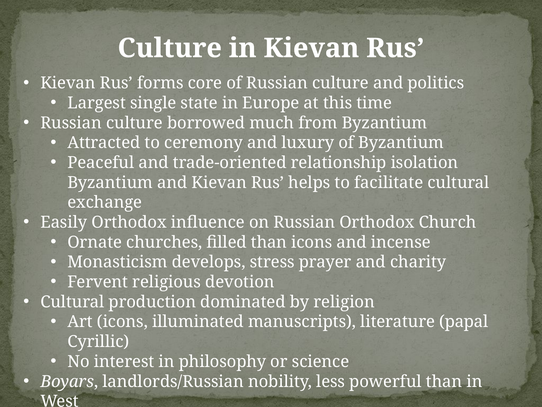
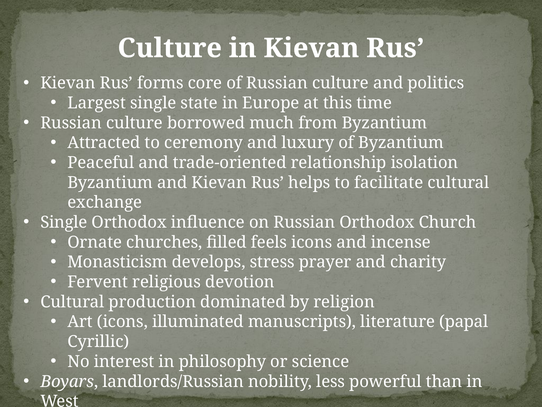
Easily: Easily -> Single (64, 222)
filled than: than -> feels (269, 242)
